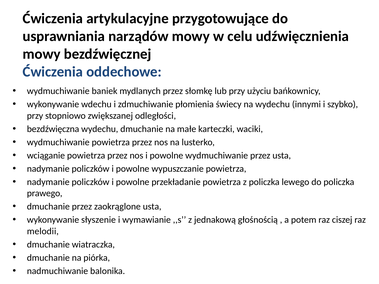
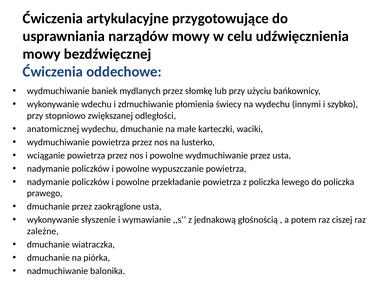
bezdźwięczna: bezdźwięczna -> anatomicznej (53, 129)
melodii: melodii -> zależne (43, 231)
